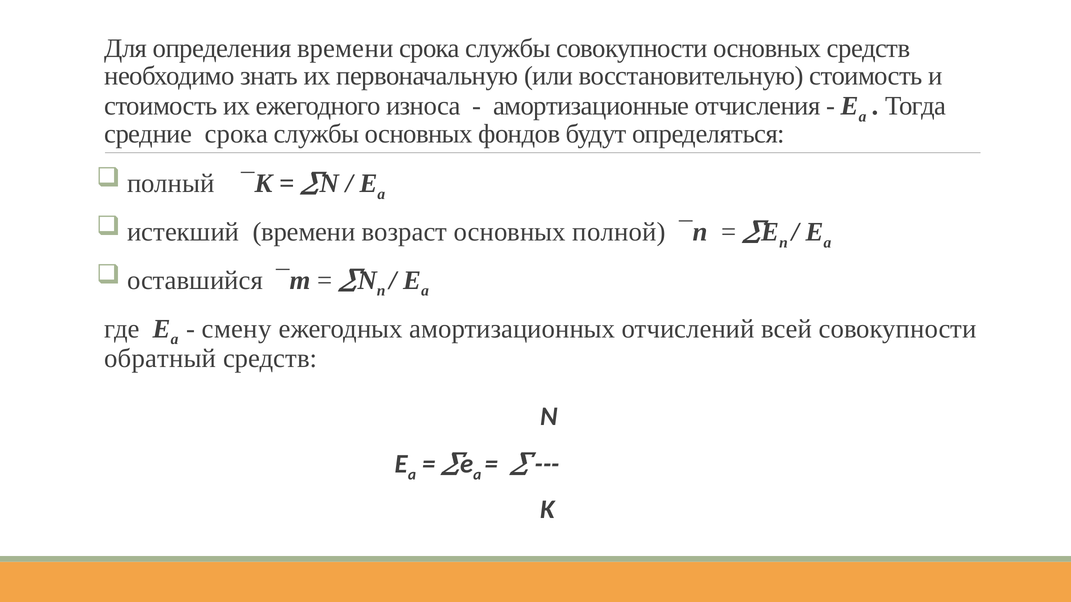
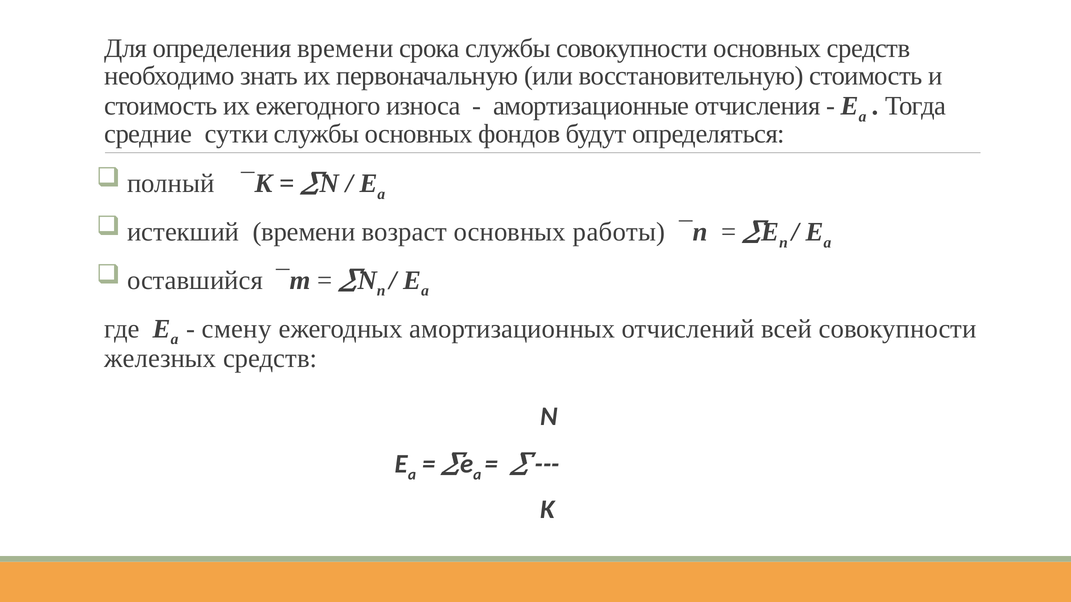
средние срока: срока -> сутки (237, 134)
полной: полной -> работы (619, 232)
обратный: обратный -> железных (160, 359)
